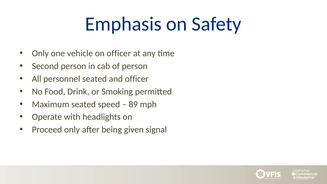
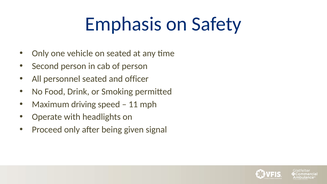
on officer: officer -> seated (119, 53)
Maximum seated: seated -> driving (84, 104)
89: 89 -> 11 (133, 104)
